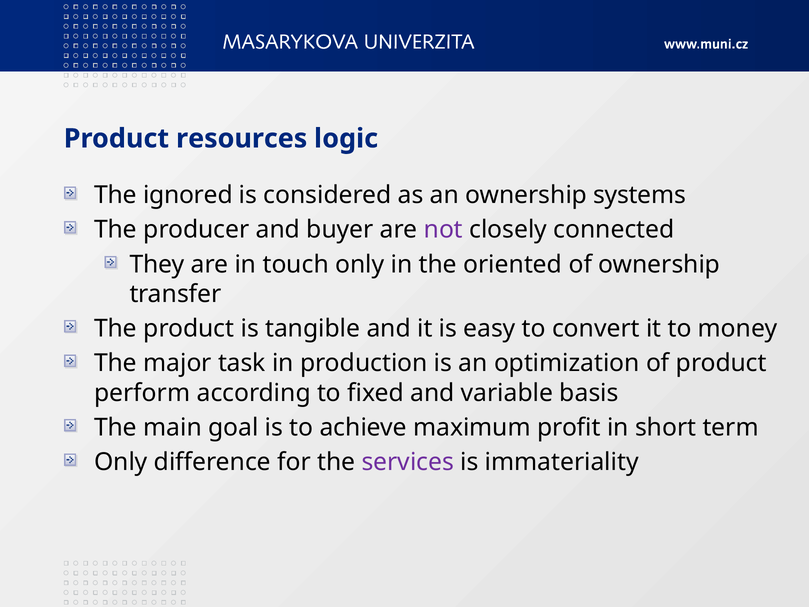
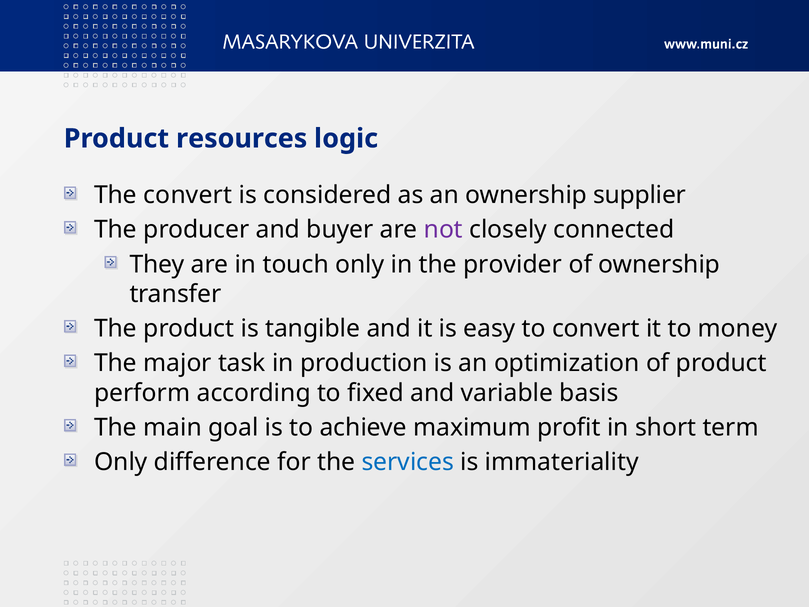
The ignored: ignored -> convert (188, 195)
systems: systems -> supplier (640, 195)
oriented: oriented -> provider (513, 264)
services colour: purple -> blue (408, 462)
